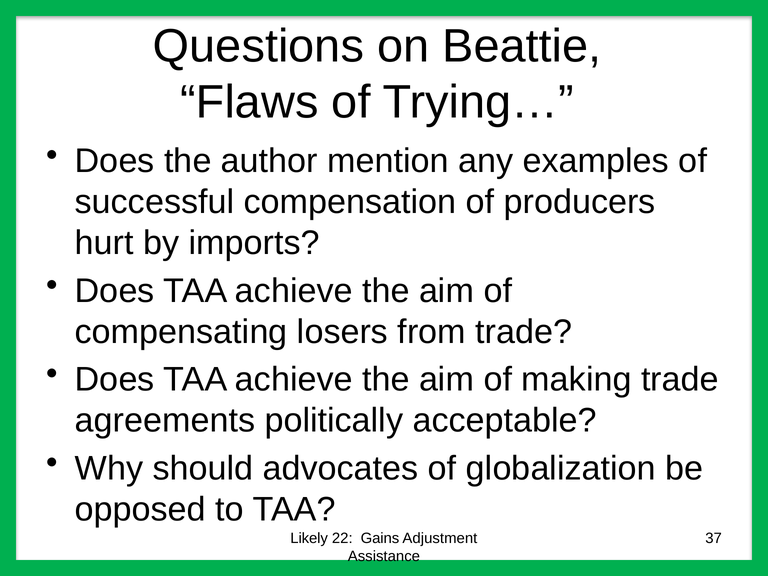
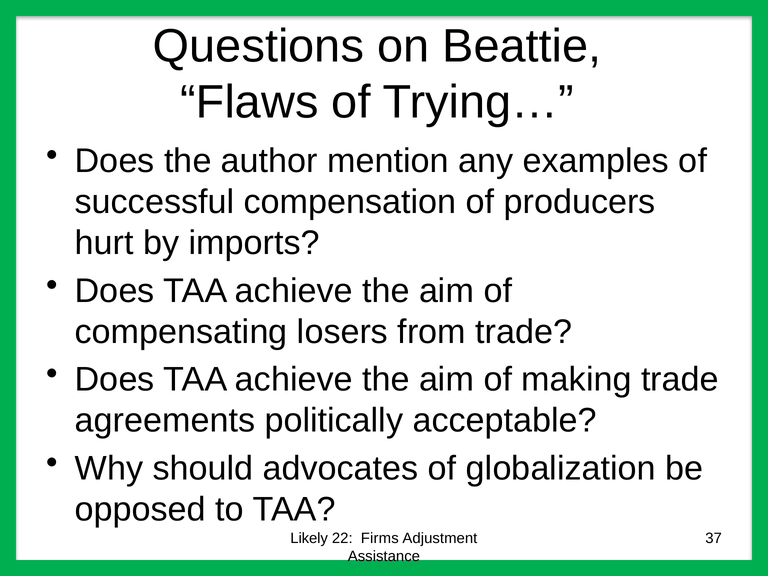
Gains: Gains -> Firms (380, 538)
